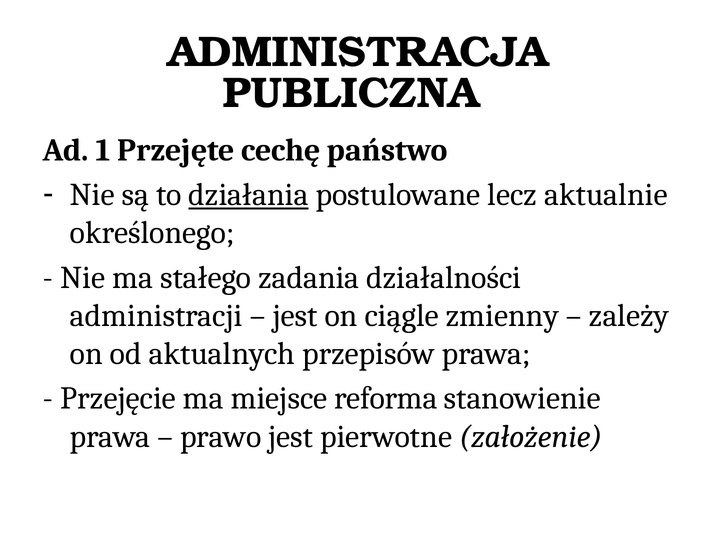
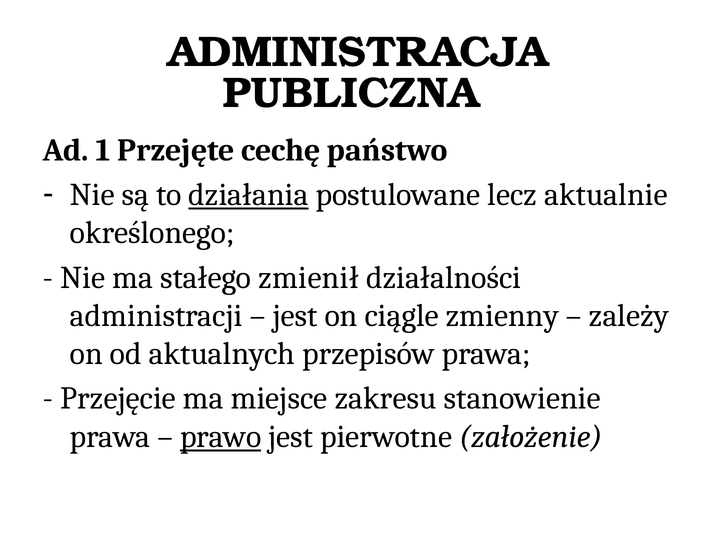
zadania: zadania -> zmienił (309, 278)
reforma: reforma -> zakresu (386, 398)
prawo underline: none -> present (221, 437)
